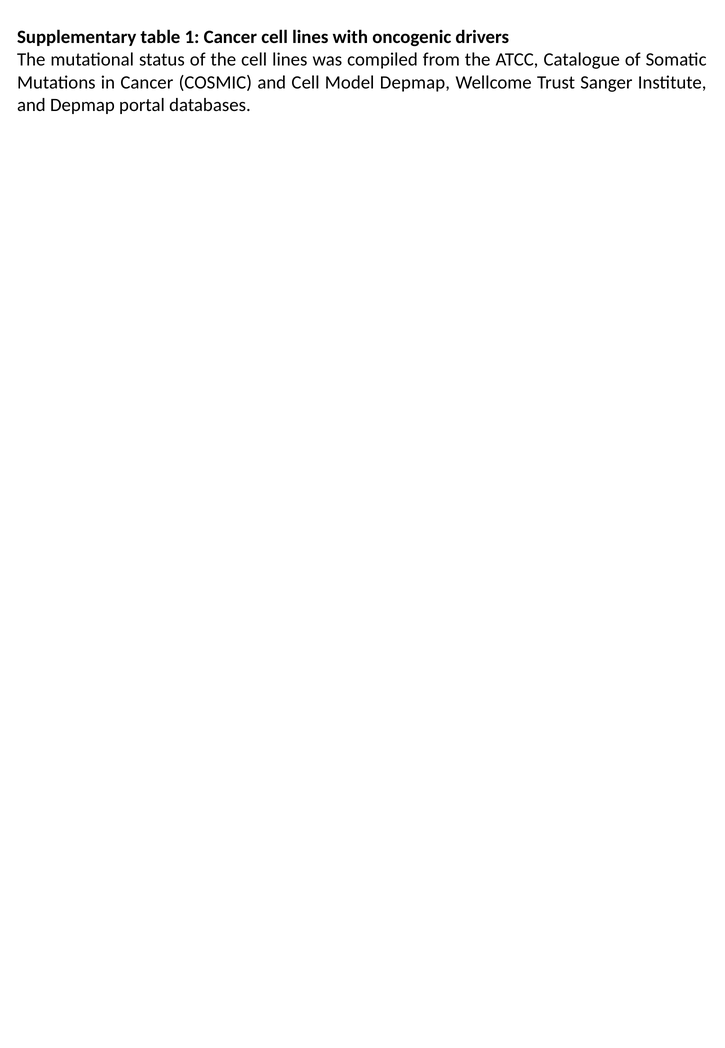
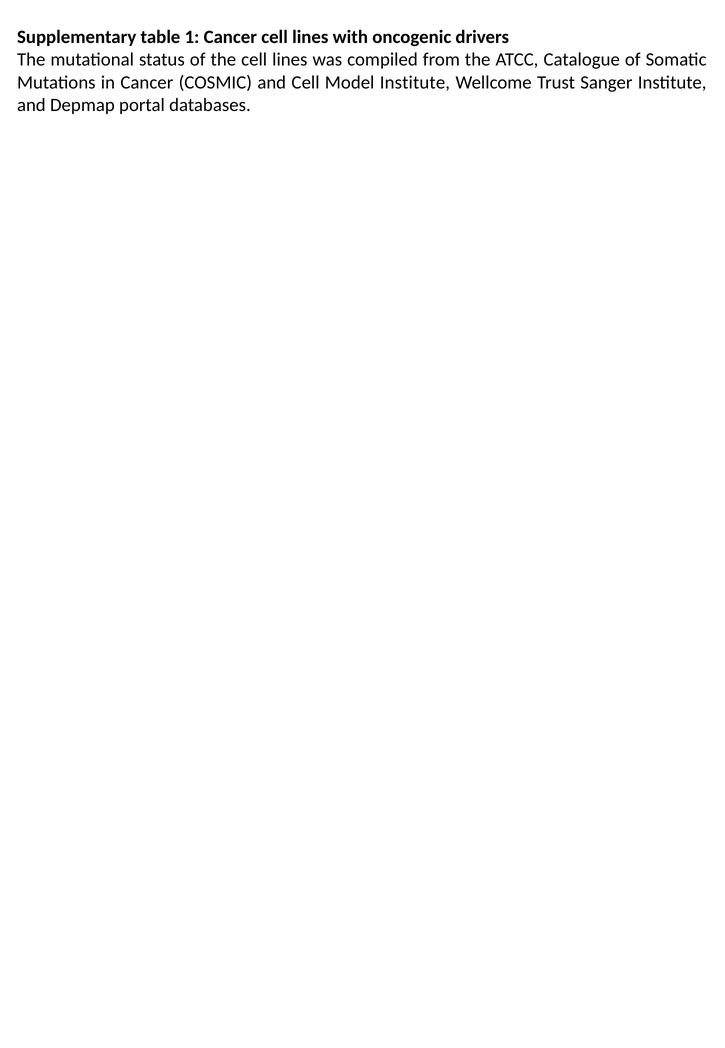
Model Depmap: Depmap -> Institute (415, 82)
